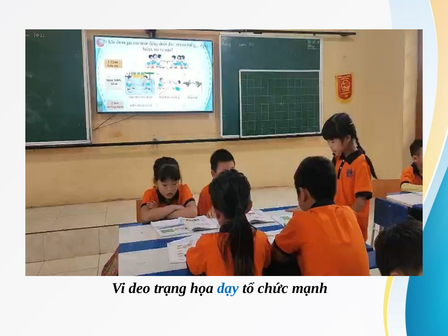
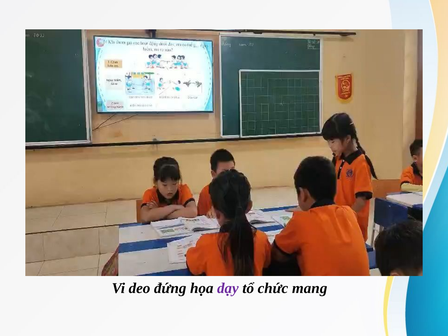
trạng: trạng -> đứng (170, 288)
dạy colour: blue -> purple (228, 288)
mạnh: mạnh -> mang (310, 288)
